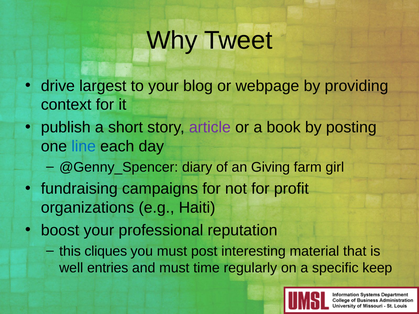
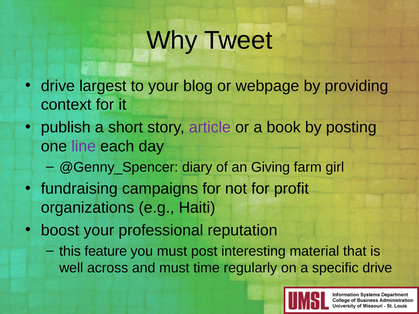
line colour: blue -> purple (84, 146)
cliques: cliques -> feature (106, 251)
entries: entries -> across (108, 268)
specific keep: keep -> drive (377, 268)
